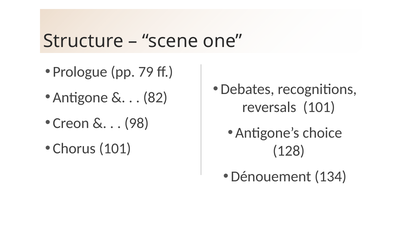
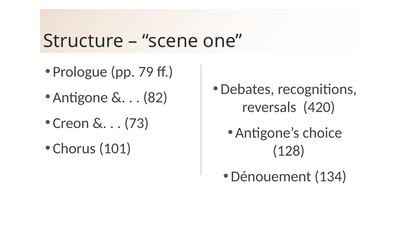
reversals 101: 101 -> 420 (319, 107)
98: 98 -> 73 (137, 123)
